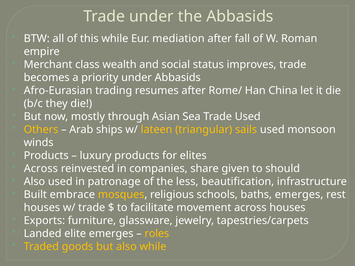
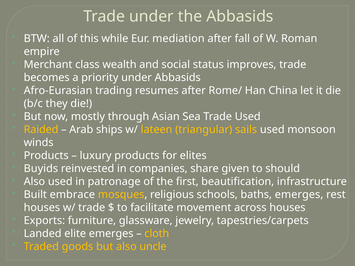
Others: Others -> Raided (41, 130)
Across: Across -> Buyids (41, 169)
less: less -> first (187, 182)
roles: roles -> cloth (157, 234)
also while: while -> uncle (153, 247)
